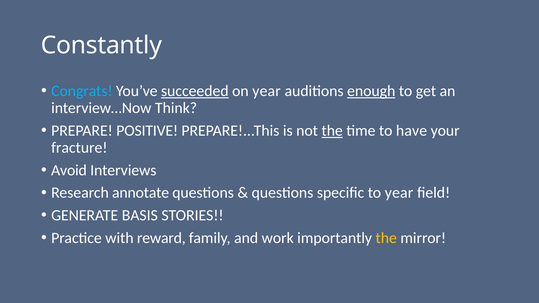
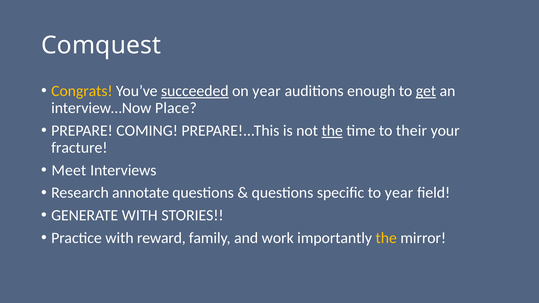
Constantly: Constantly -> Comquest (101, 45)
Congrats colour: light blue -> yellow (82, 91)
enough underline: present -> none (371, 91)
get underline: none -> present (426, 91)
Think: Think -> Place (176, 108)
POSITIVE: POSITIVE -> COMING (147, 131)
have: have -> their (412, 131)
Avoid: Avoid -> Meet (69, 170)
GENERATE BASIS: BASIS -> WITH (140, 215)
